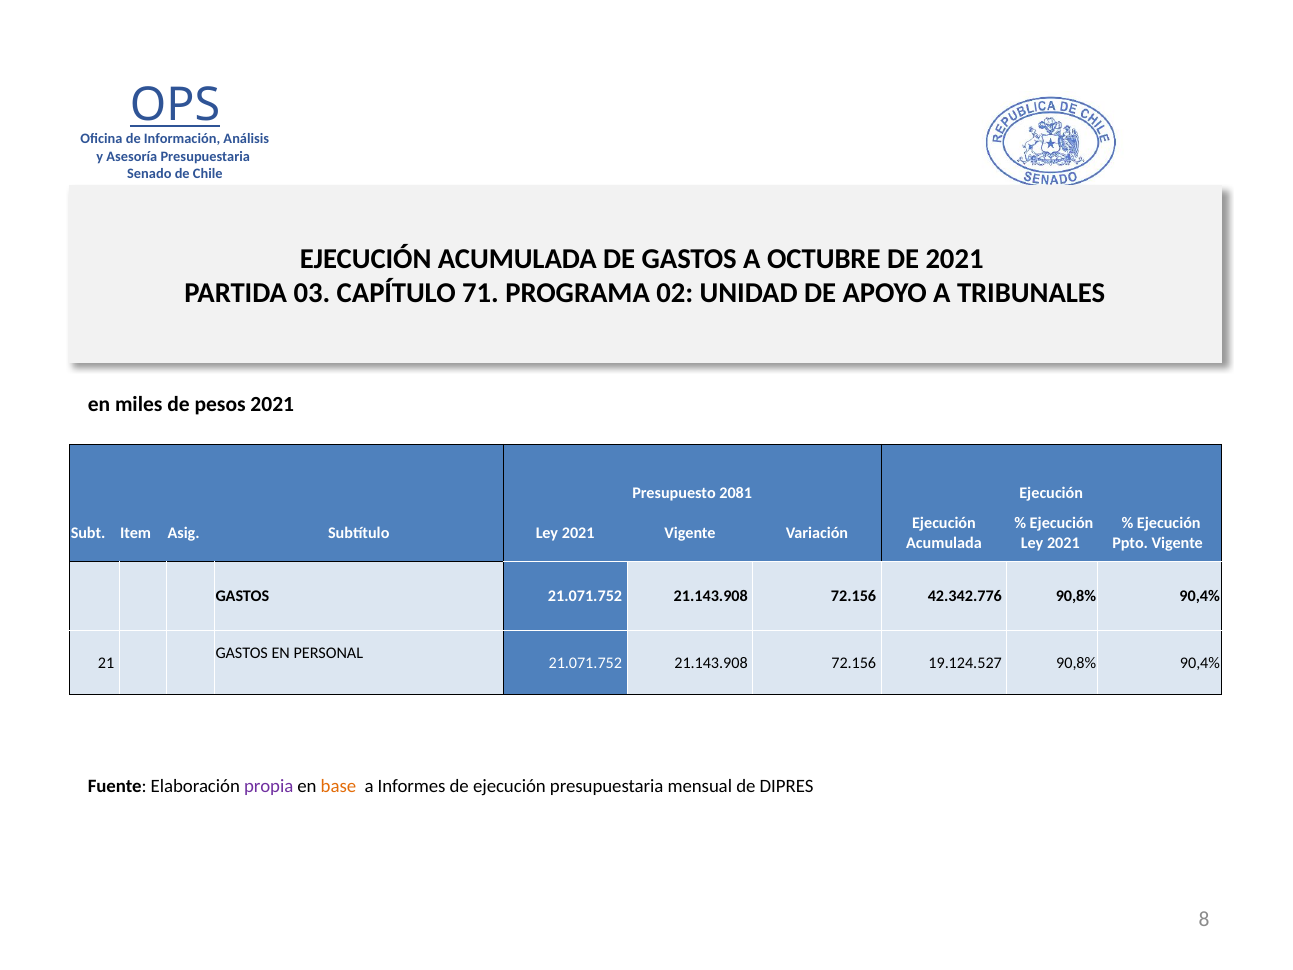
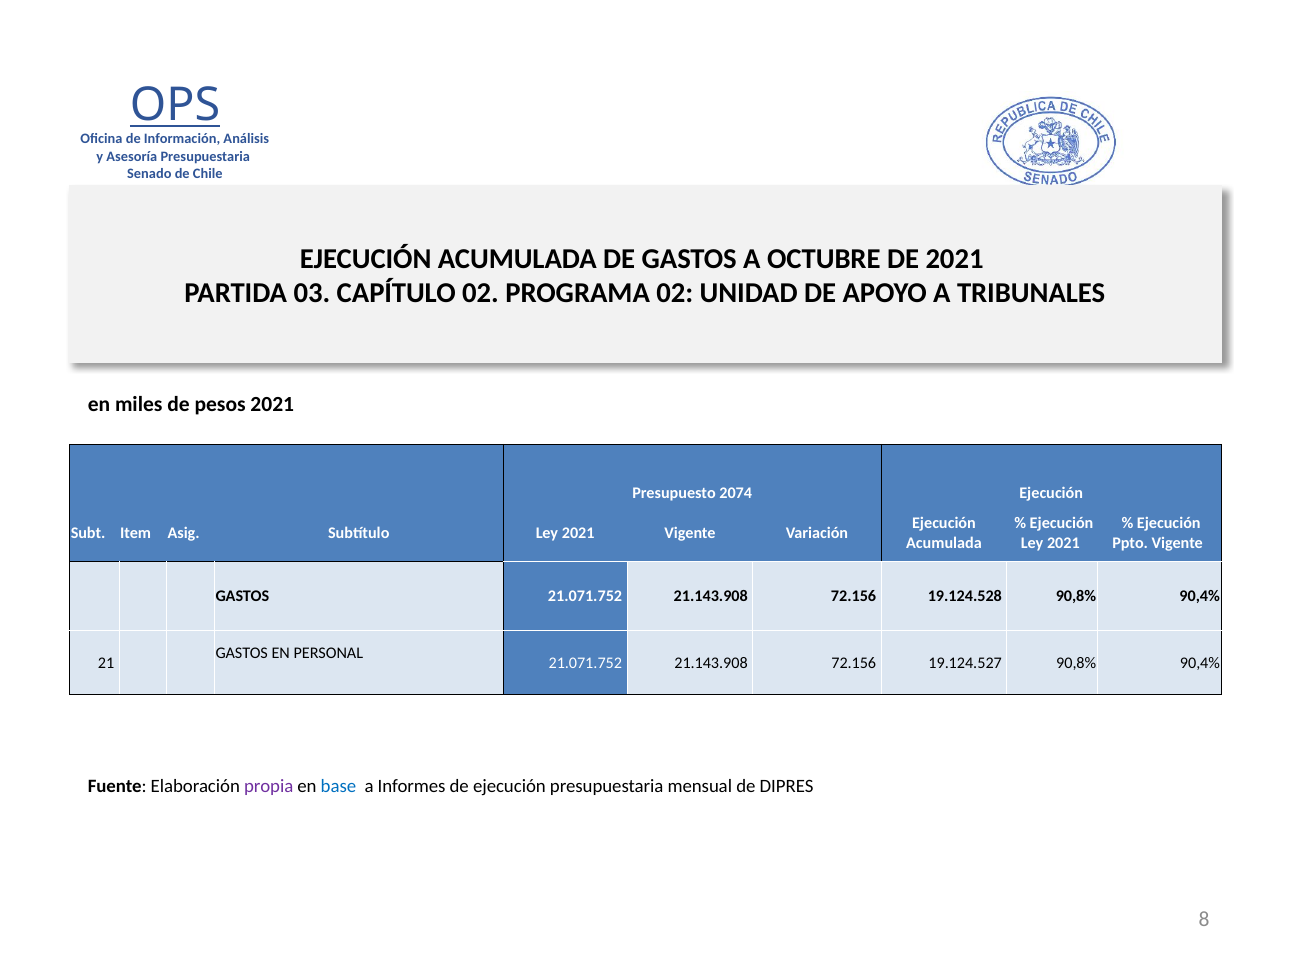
CAPÍTULO 71: 71 -> 02 (481, 293)
2081: 2081 -> 2074 (736, 493)
42.342.776: 42.342.776 -> 19.124.528 (965, 596)
base colour: orange -> blue (338, 787)
